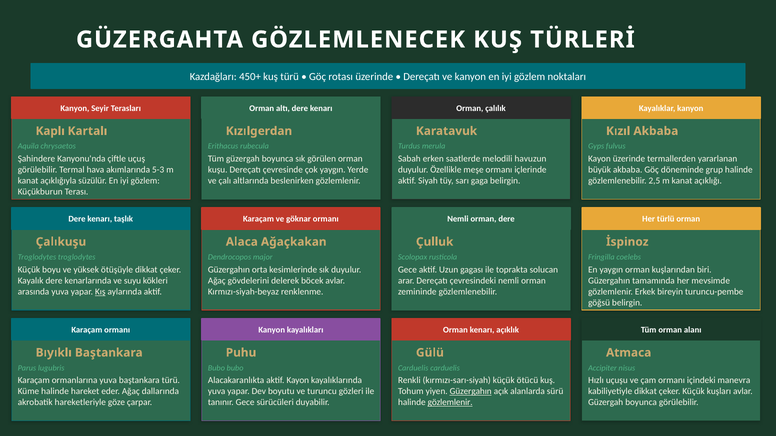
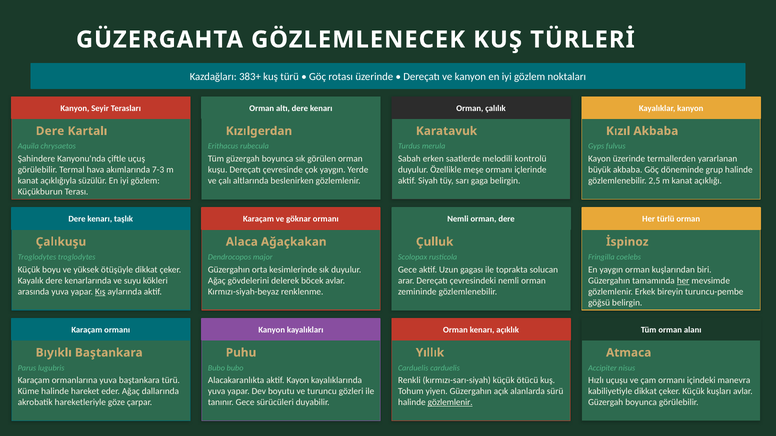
450+: 450+ -> 383+ (250, 77)
Kaplı: Kaplı -> Dere (50, 131)
havuzun: havuzun -> kontrolü (531, 159)
5-3: 5-3 -> 7-3 (158, 170)
her underline: none -> present (683, 281)
Gülü: Gülü -> Yıllık (430, 353)
Güzergahın underline: present -> none (471, 392)
